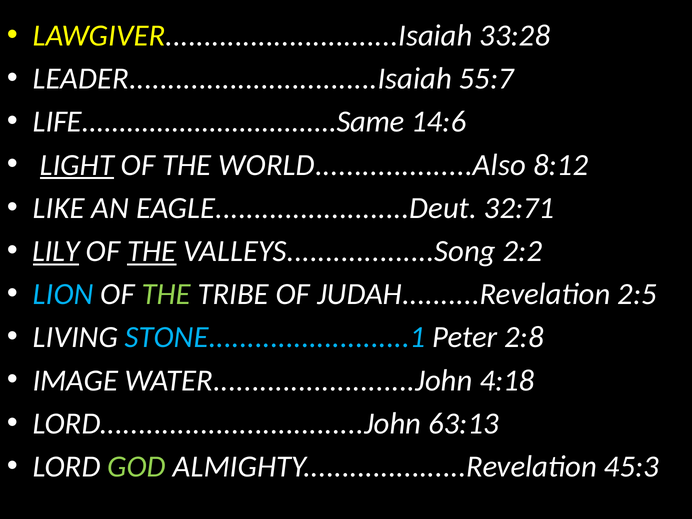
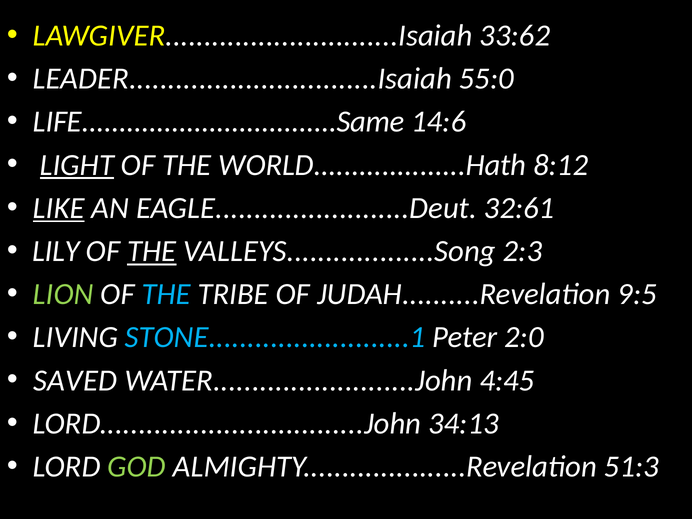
33:28: 33:28 -> 33:62 (515, 36)
55:7: 55:7 -> 55:0 (486, 79)
WORLD....................Also: WORLD....................Also -> WORLD....................Hath (372, 165)
LIKE underline: none -> present (59, 208)
32:71: 32:71 -> 32:61 (519, 208)
LILY underline: present -> none (56, 251)
2:2: 2:2 -> 2:3 (522, 251)
LION colour: light blue -> light green (63, 294)
THE colour: light green -> light blue (166, 294)
2:5: 2:5 -> 9:5 (637, 294)
2:8: 2:8 -> 2:0 (524, 337)
IMAGE: IMAGE -> SAVED (75, 380)
4:18: 4:18 -> 4:45 (507, 380)
63:13: 63:13 -> 34:13 (464, 424)
45:3: 45:3 -> 51:3 (631, 467)
